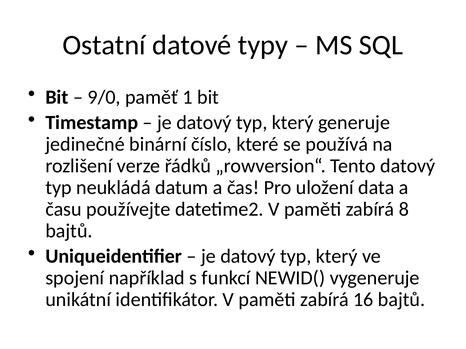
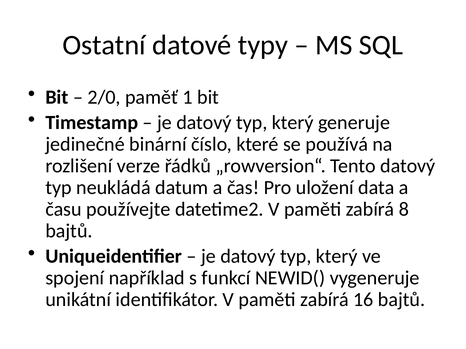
9/0: 9/0 -> 2/0 (104, 97)
